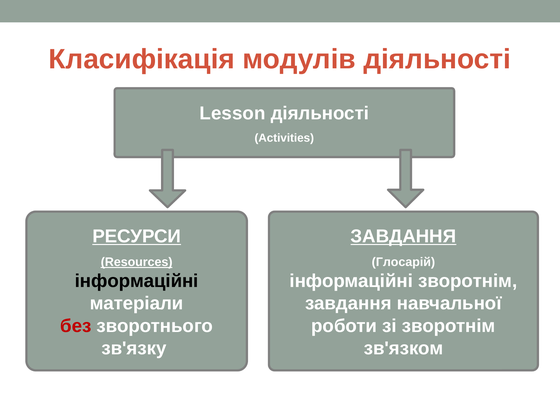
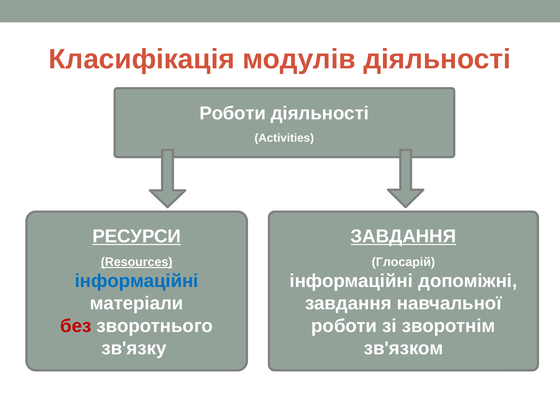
Lesson: Lesson -> Роботи (233, 113)
інформаційні colour: black -> blue (137, 281)
інформаційні зворотнім: зворотнім -> допоміжні (468, 281)
